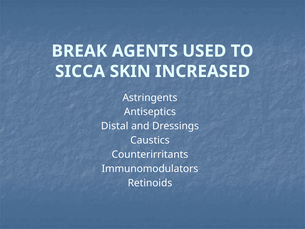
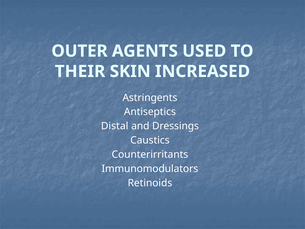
BREAK: BREAK -> OUTER (80, 51)
SICCA: SICCA -> THEIR (80, 71)
